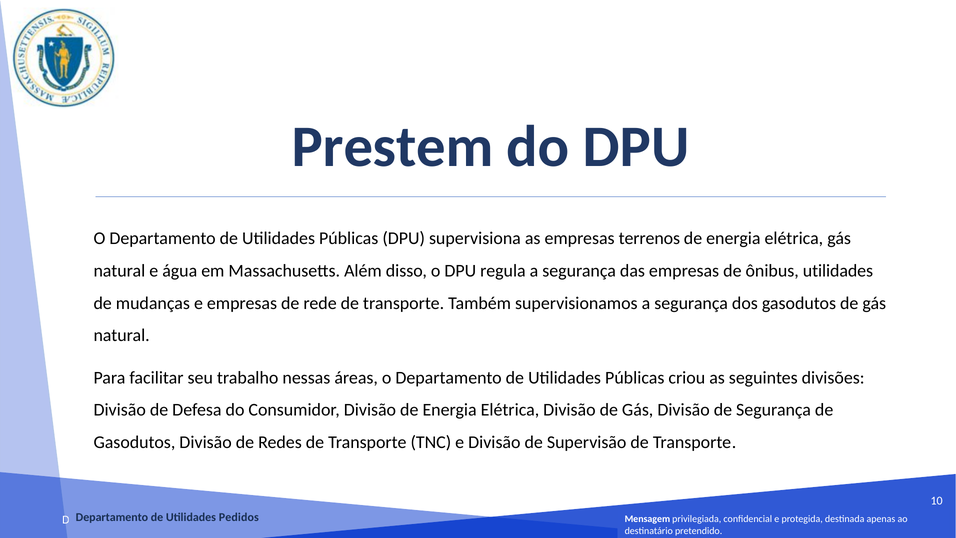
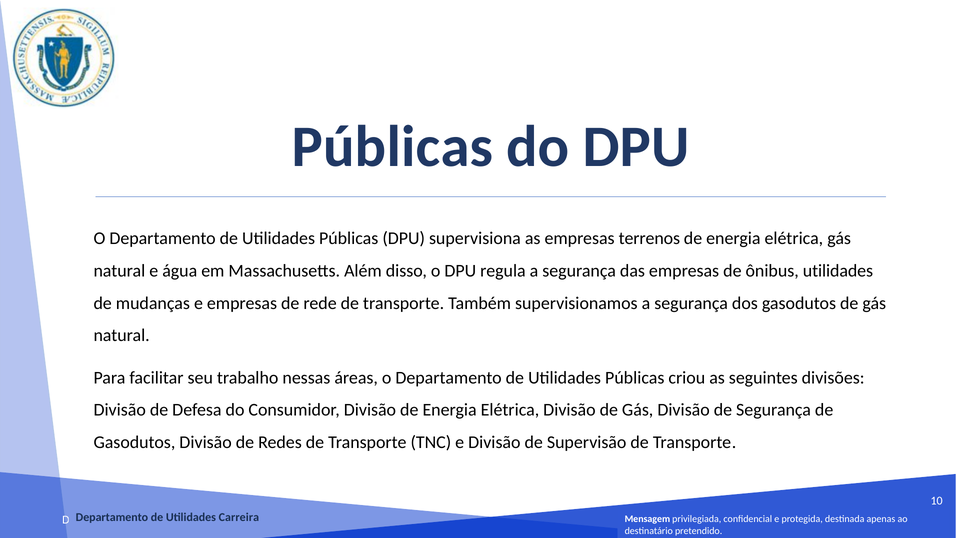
Prestem: Prestem -> Públicas (392, 147)
Pedidos: Pedidos -> Carreira (239, 517)
